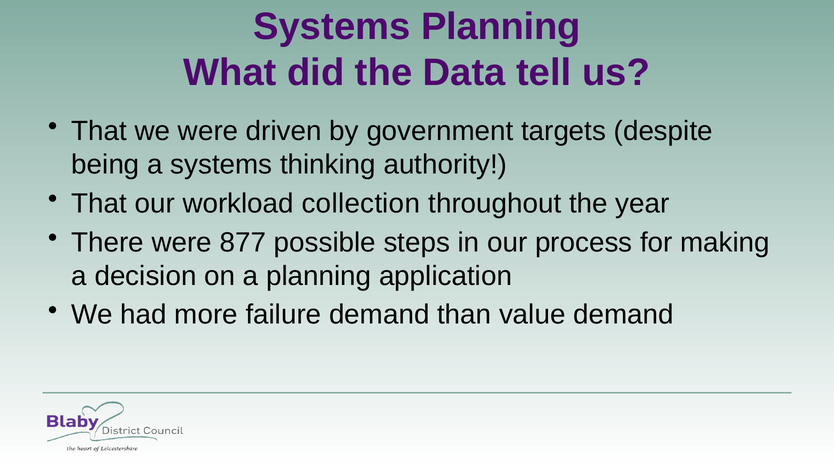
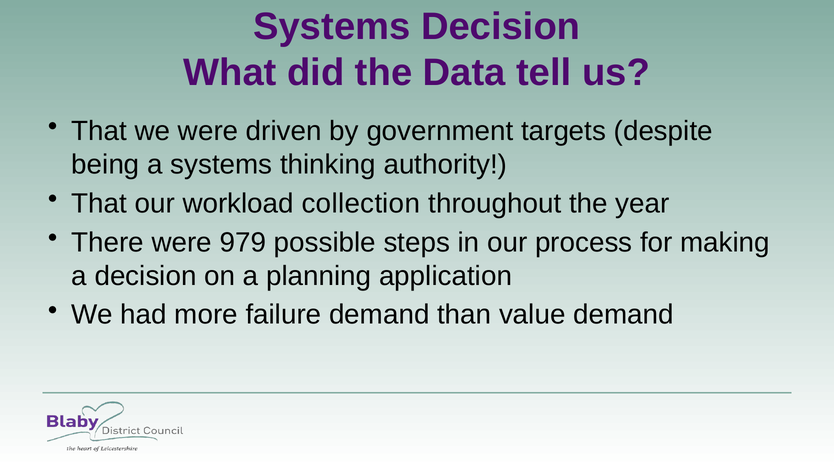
Systems Planning: Planning -> Decision (501, 27)
877: 877 -> 979 (243, 243)
